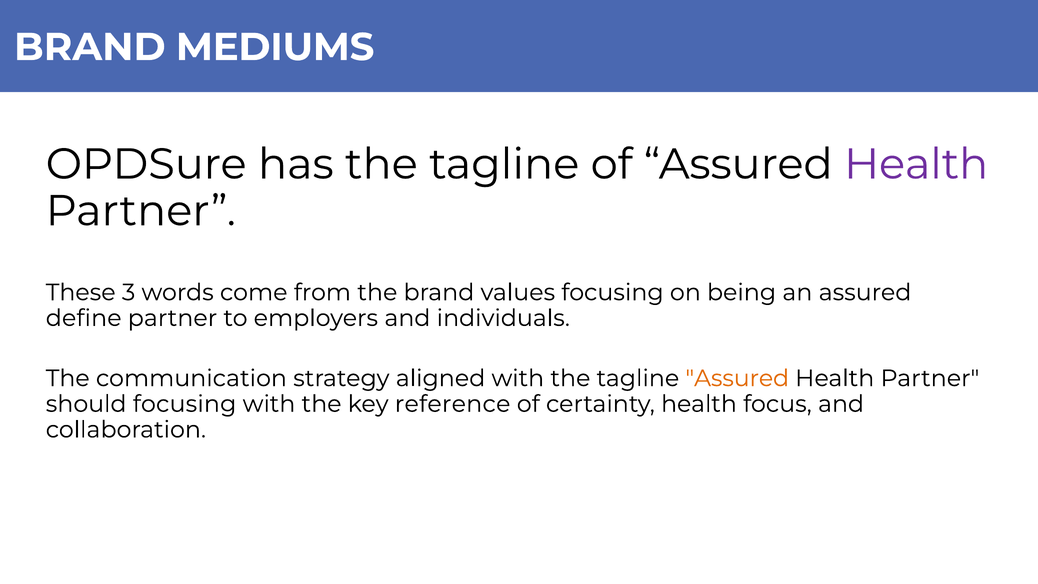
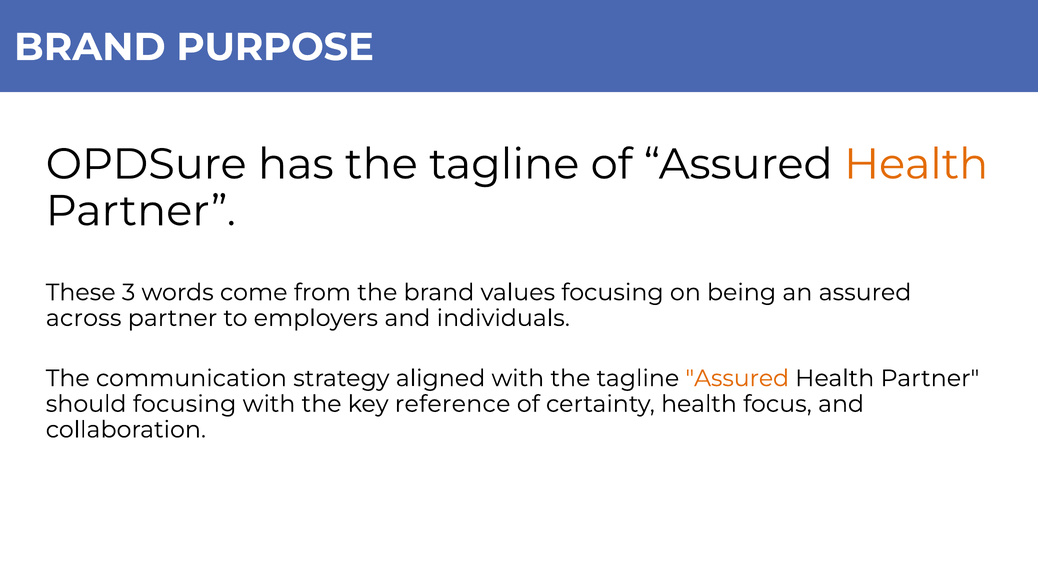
MEDIUMS: MEDIUMS -> PURPOSE (275, 47)
Health colour: purple -> orange (916, 164)
define: define -> across (84, 318)
